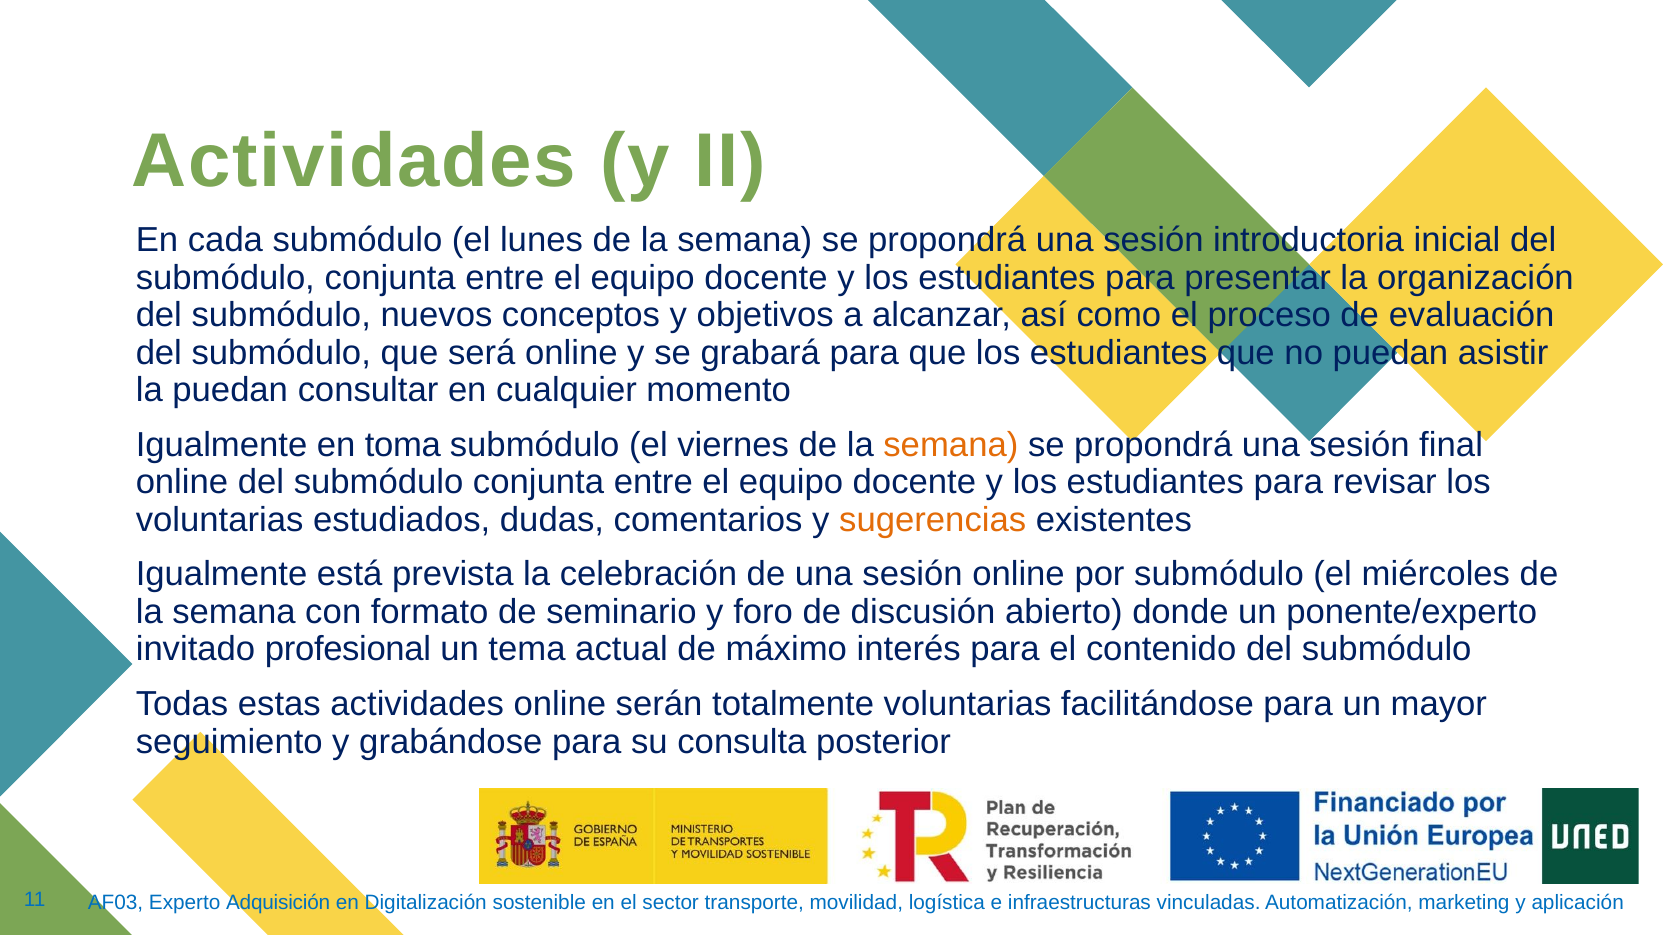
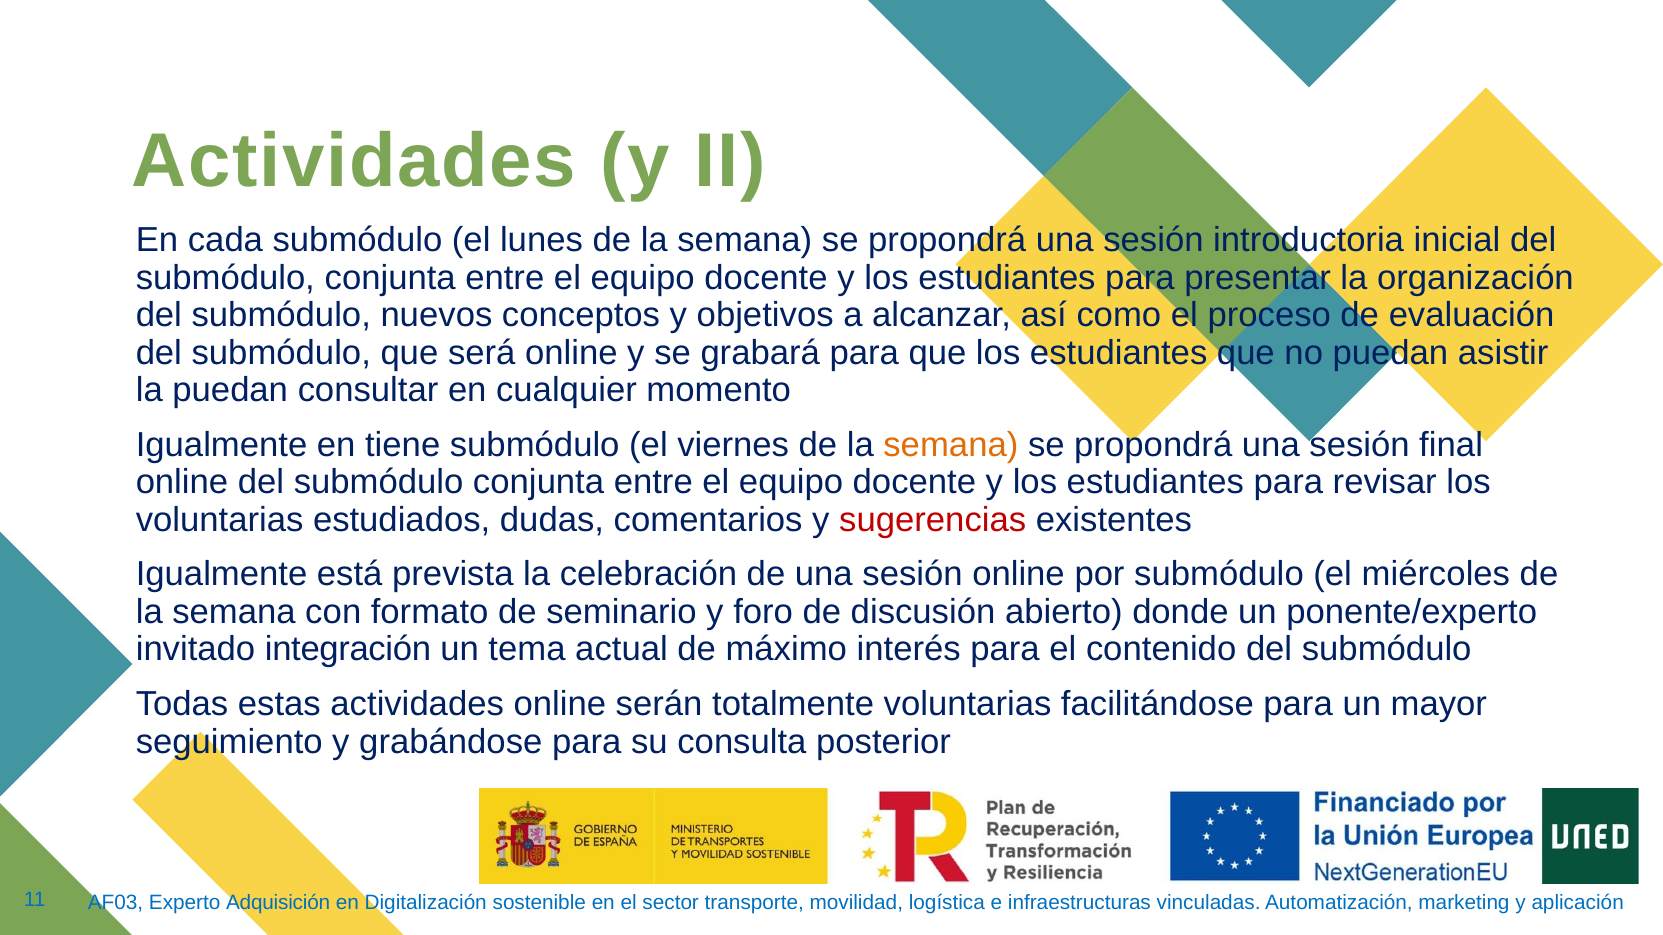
toma: toma -> tiene (403, 445)
sugerencias colour: orange -> red (933, 520)
profesional: profesional -> integración (348, 650)
